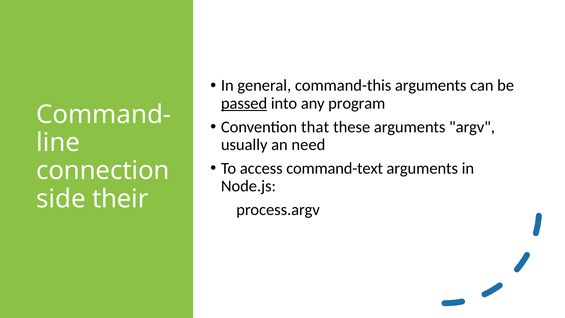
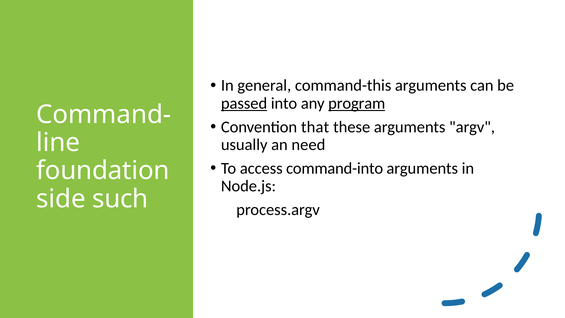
program underline: none -> present (357, 103)
command-text: command-text -> command-into (335, 168)
connection: connection -> foundation (103, 171)
their: their -> such (120, 199)
